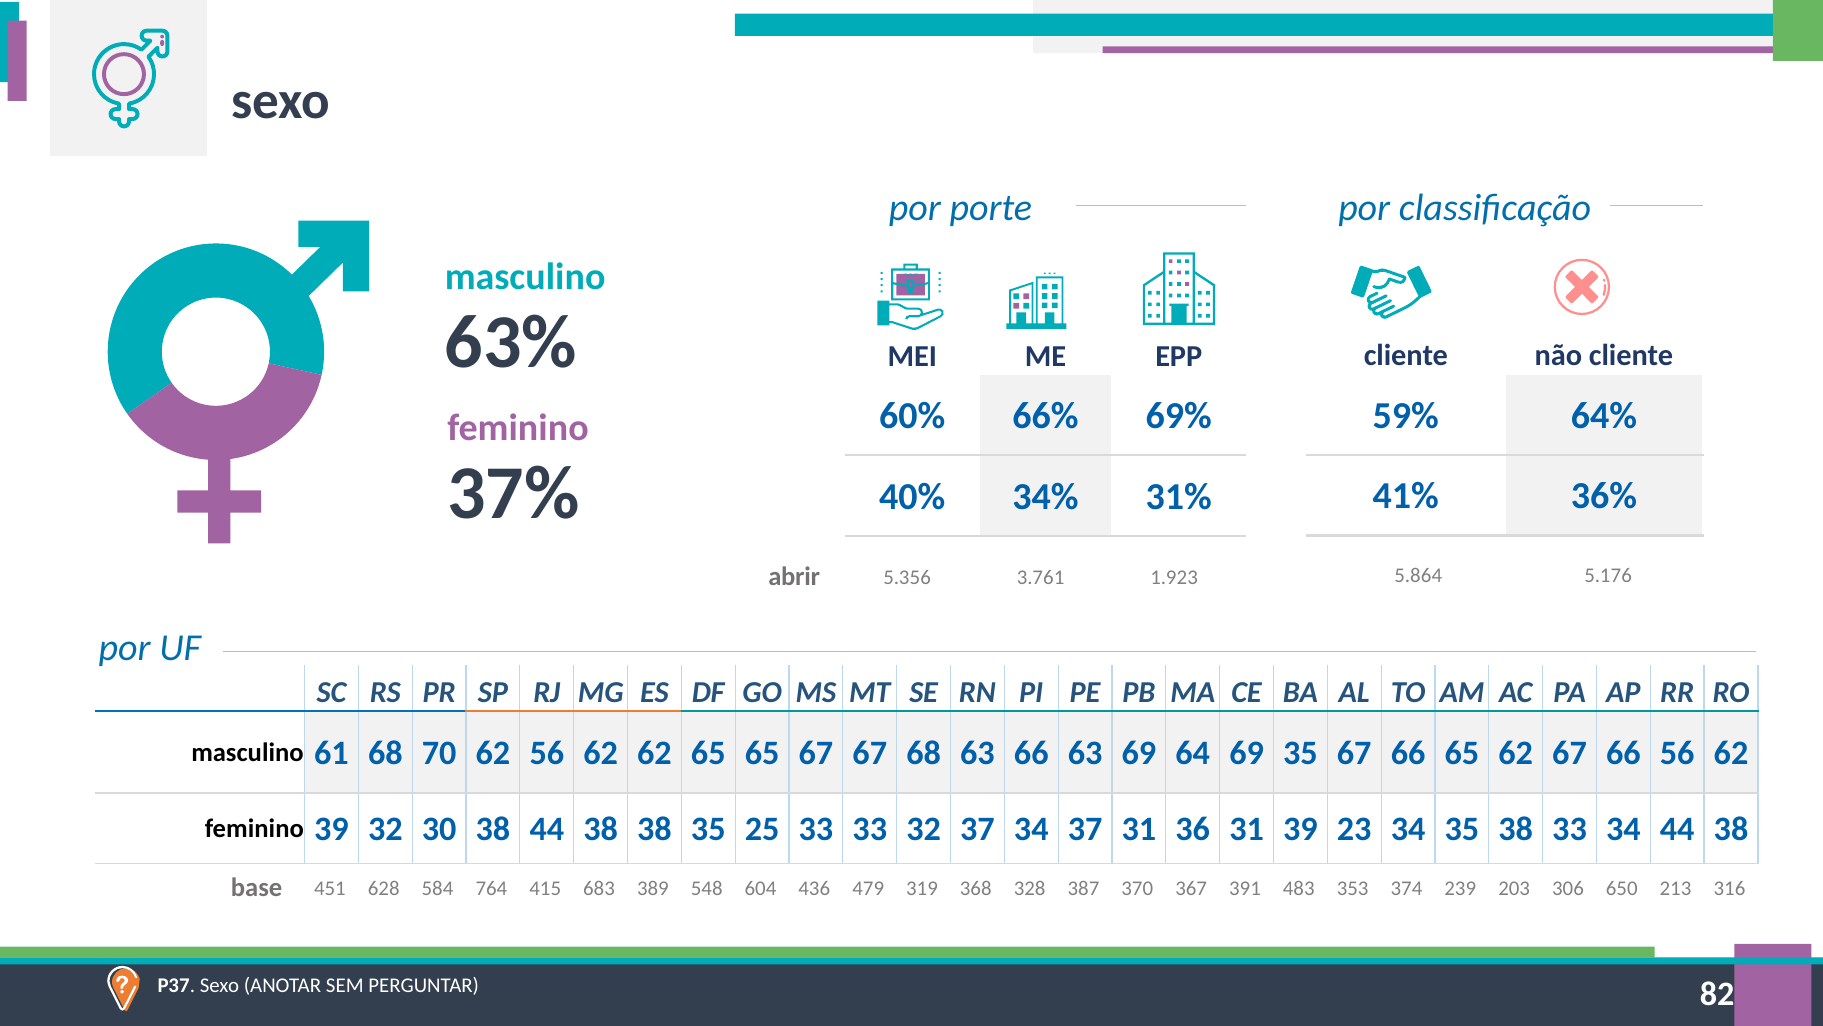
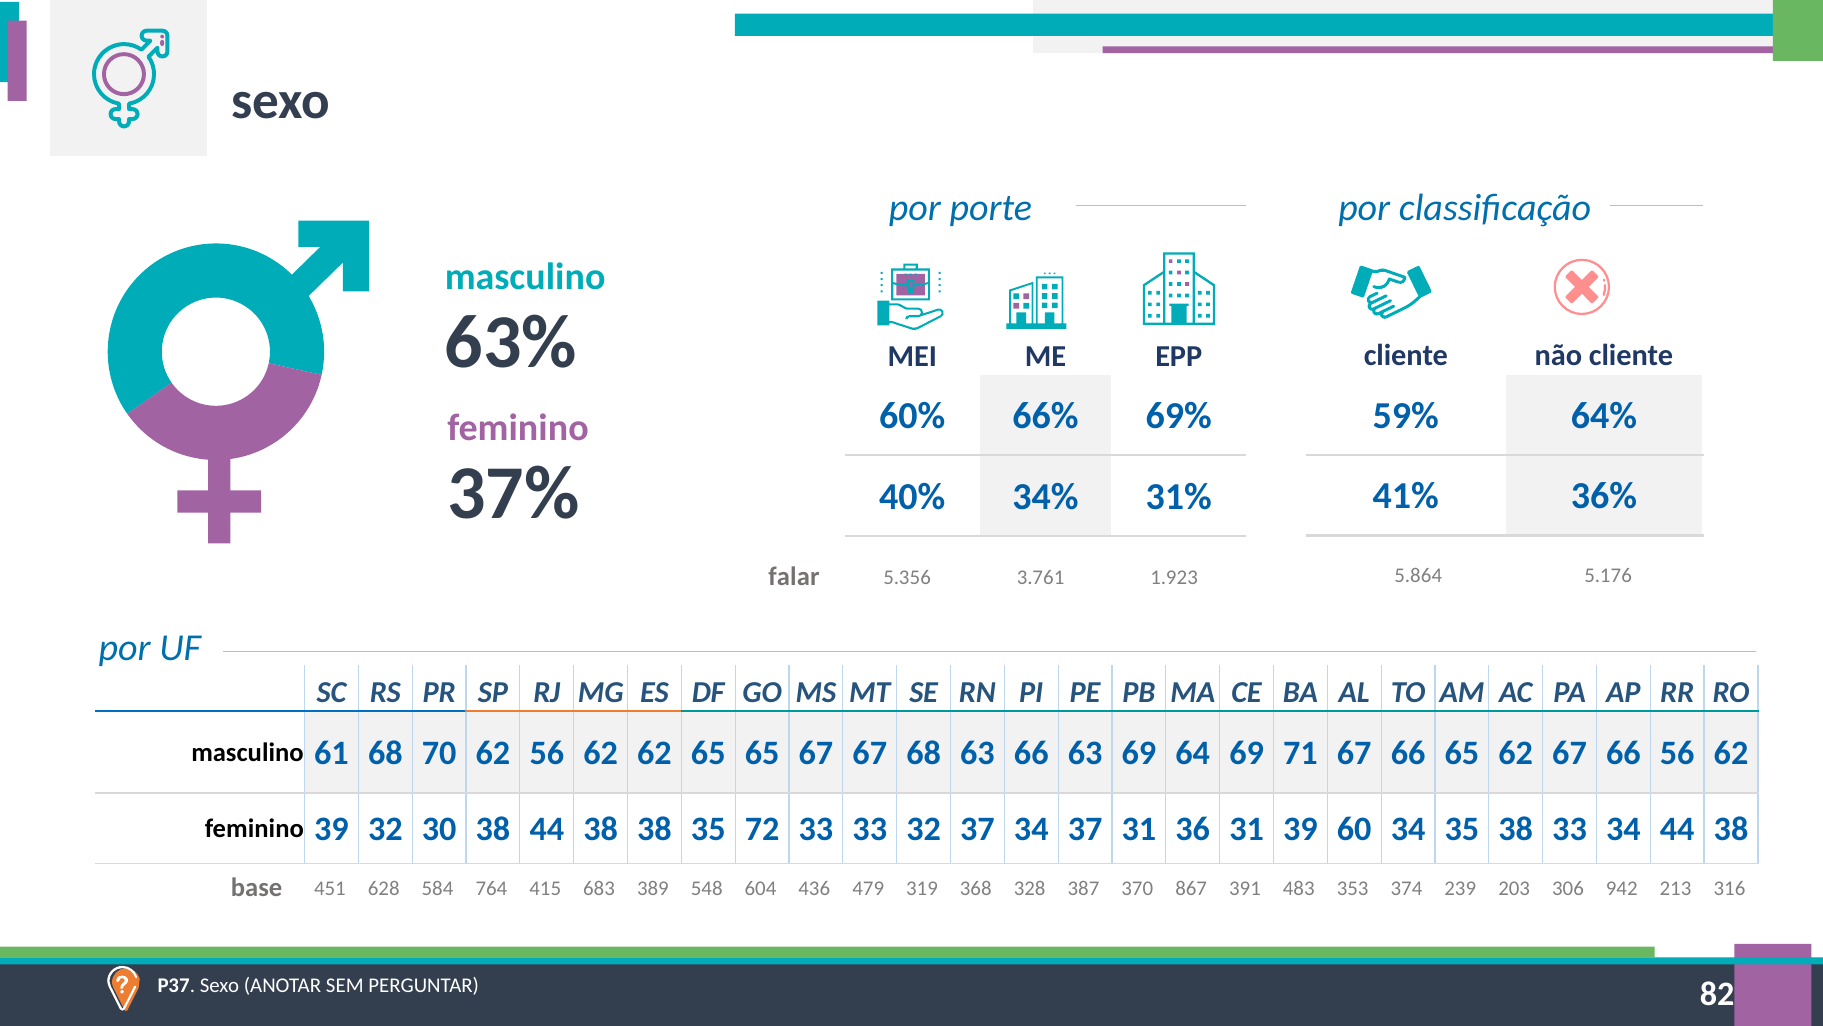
abrir: abrir -> falar (794, 576)
69 35: 35 -> 71 (1300, 753)
25: 25 -> 72 (762, 829)
23: 23 -> 60 (1354, 829)
367: 367 -> 867 (1191, 888)
650: 650 -> 942 (1622, 888)
